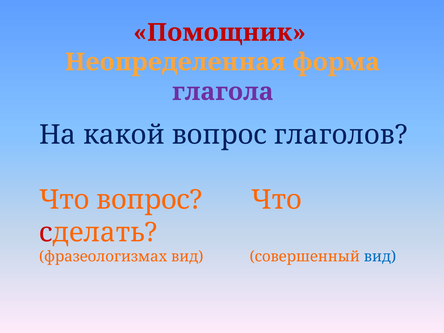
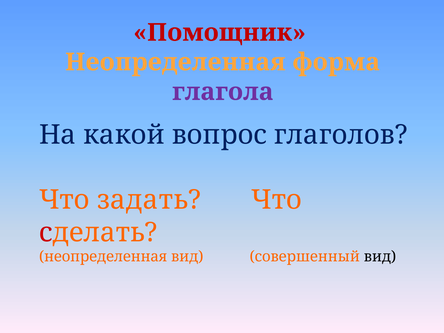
Что вопрос: вопрос -> задать (149, 200)
фразеологизмах: фразеологизмах -> неопределенная (103, 257)
вид colour: blue -> black (380, 257)
